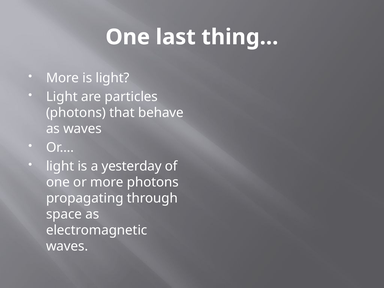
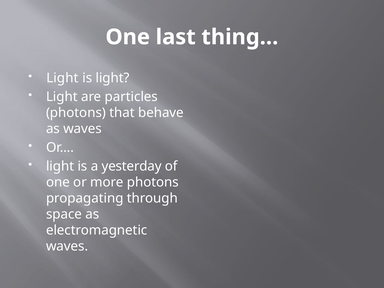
More: More -> Light (62, 78)
